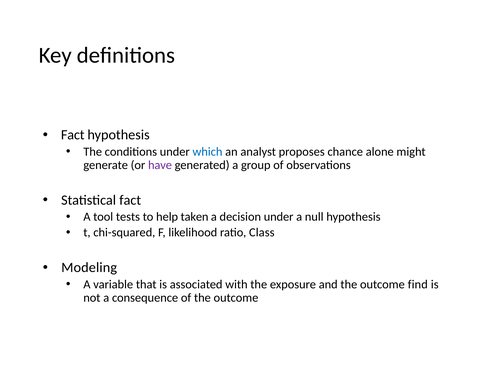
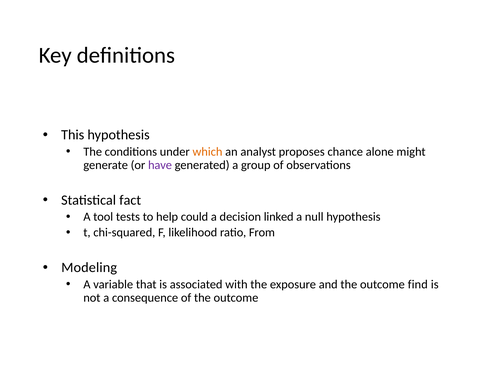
Fact: Fact -> This (73, 135)
which colour: blue -> orange (208, 152)
taken: taken -> could (195, 217)
decision under: under -> linked (279, 217)
Class: Class -> From (262, 233)
